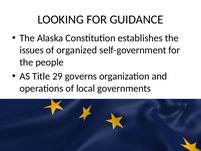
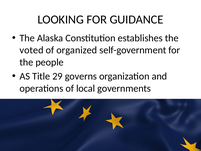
issues: issues -> voted (32, 50)
